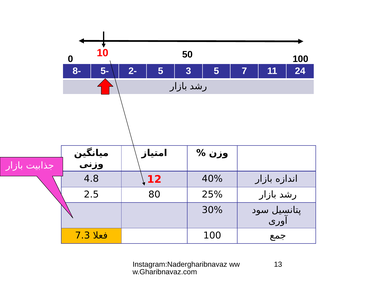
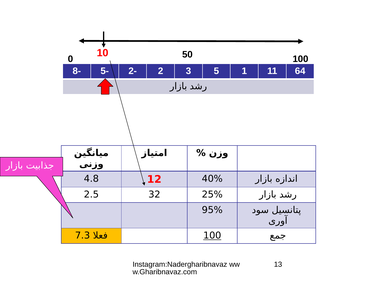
2- 5: 5 -> 2 (161, 71)
7: 7 -> 1 (244, 71)
24: 24 -> 64 (300, 71)
80: 80 -> 32 (154, 194)
30%: 30% -> 95% (212, 210)
100 underline: none -> present (212, 235)
